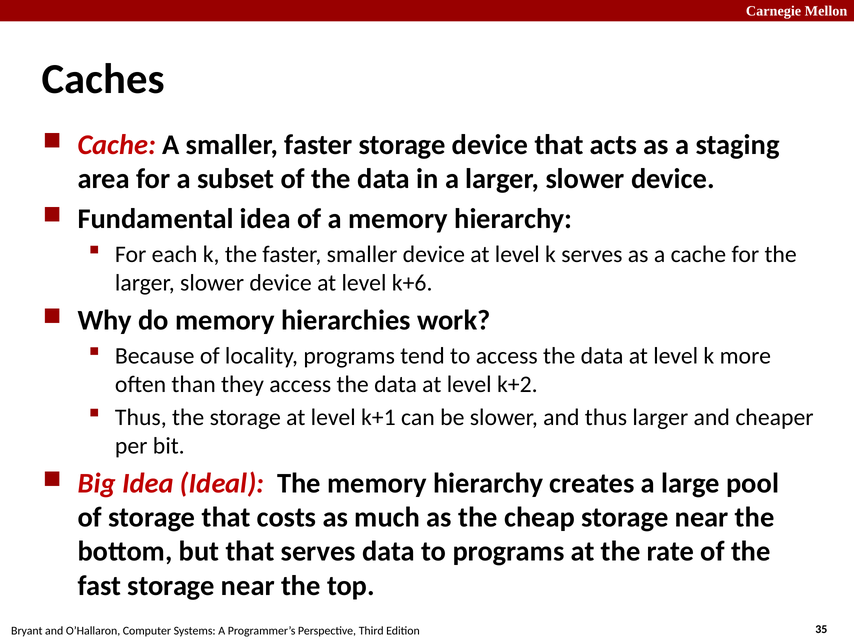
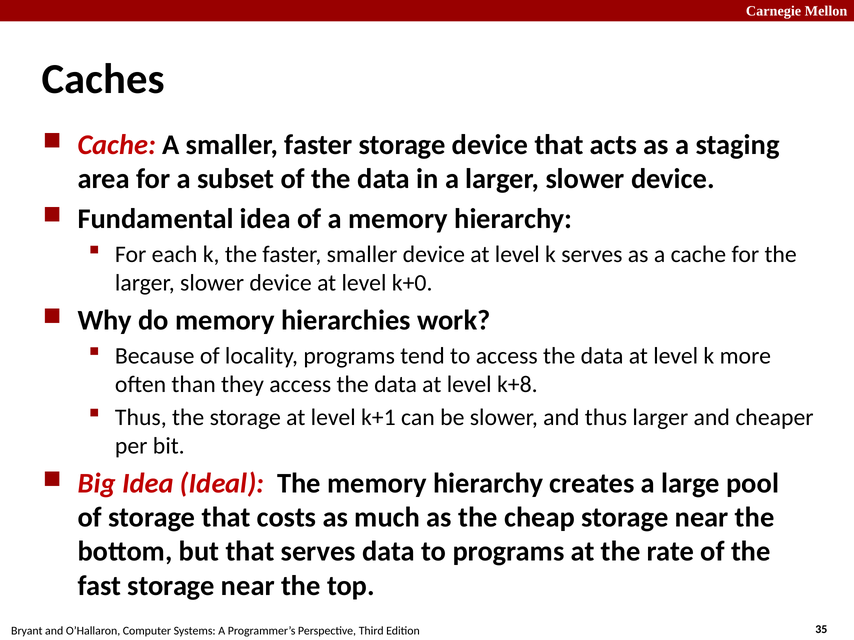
k+6: k+6 -> k+0 (412, 283)
k+2: k+2 -> k+8 (517, 385)
